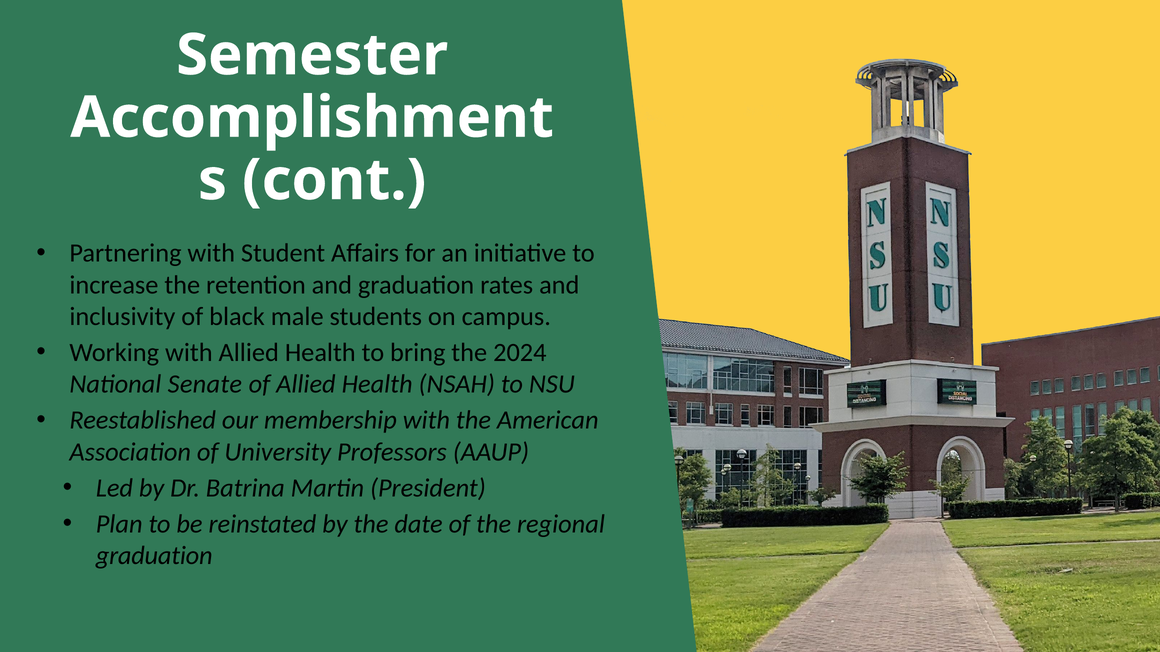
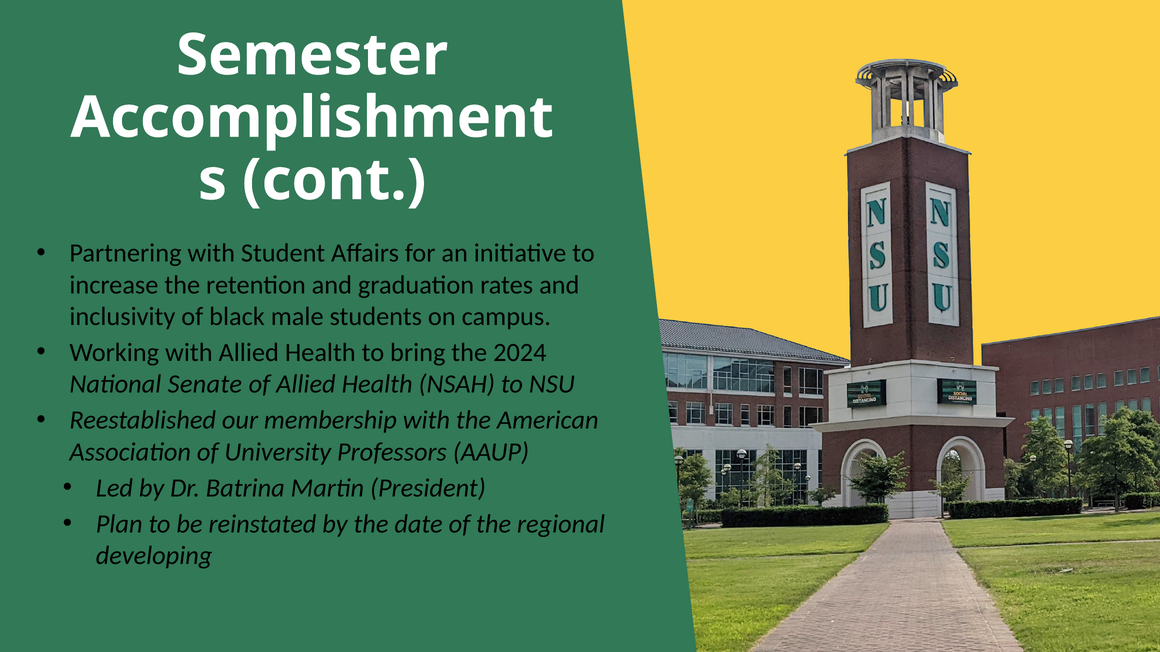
graduation: graduation -> developing (154, 556)
